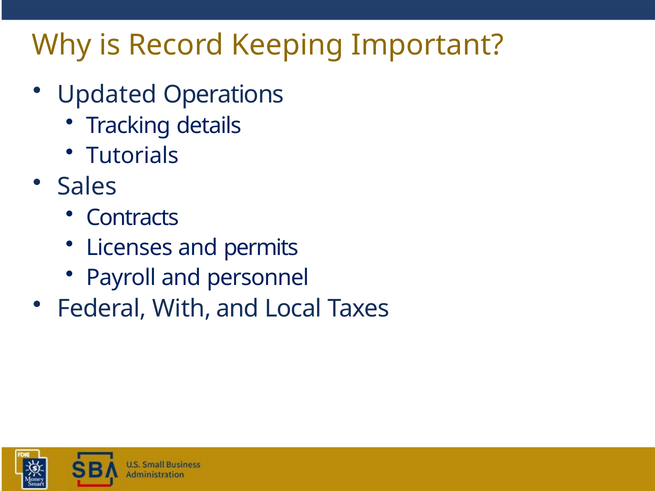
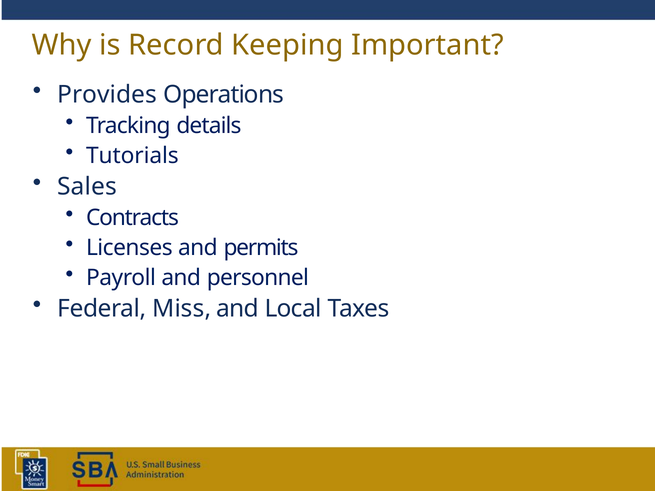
Updated: Updated -> Provides (107, 95)
With: With -> Miss (182, 309)
